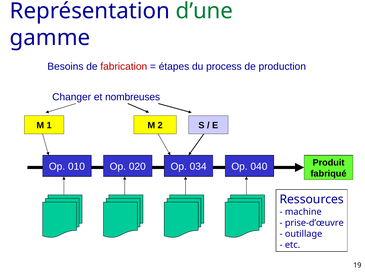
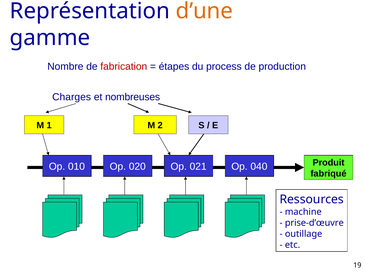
d’une colour: green -> orange (204, 11)
Besoins: Besoins -> Nombre (65, 66)
Changer: Changer -> Charges (72, 97)
034: 034 -> 021 (198, 166)
